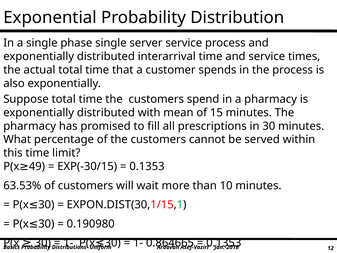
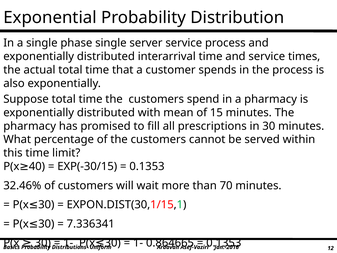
49: 49 -> 40 (37, 166)
63.53%: 63.53% -> 32.46% (22, 185)
10: 10 -> 70 (226, 185)
0.190980: 0.190980 -> 7.336341 (91, 224)
